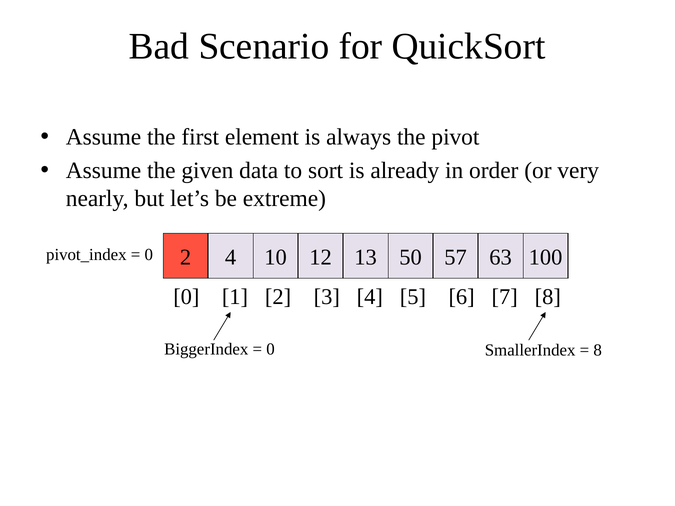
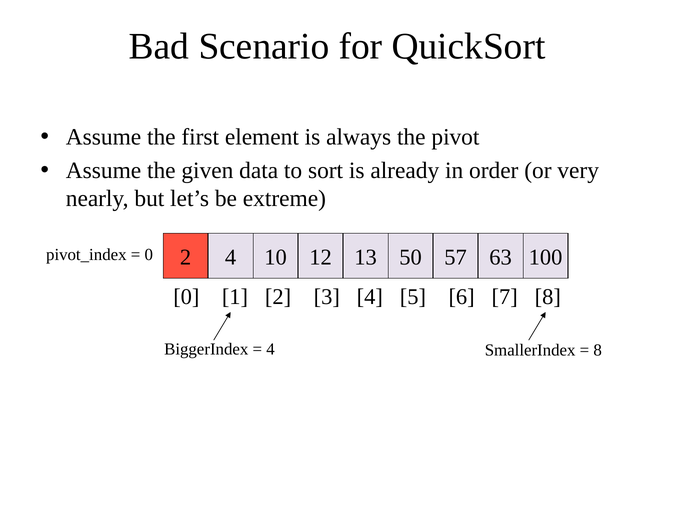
0: 0 -> 4 (271, 349)
